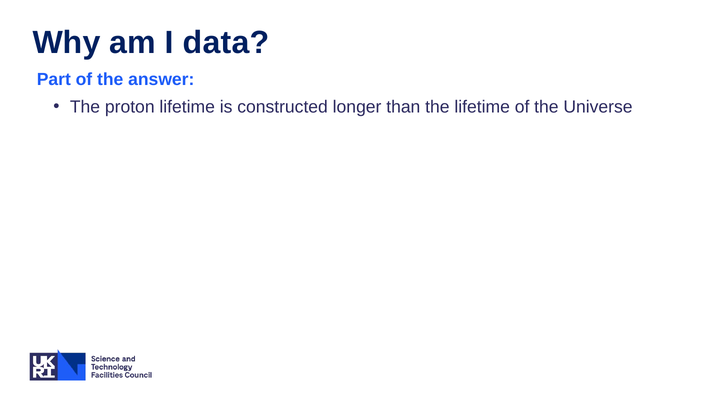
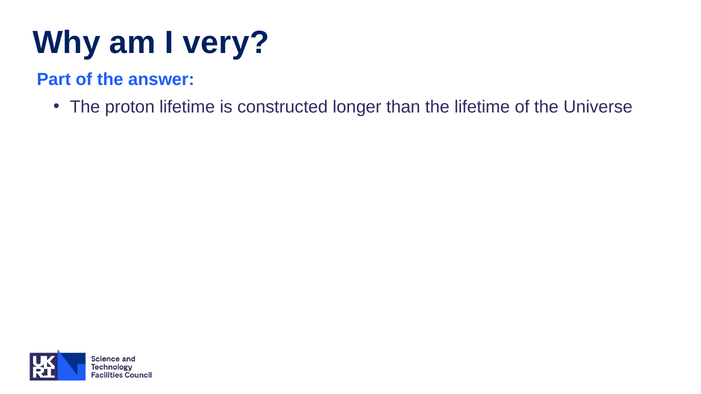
data: data -> very (226, 43)
